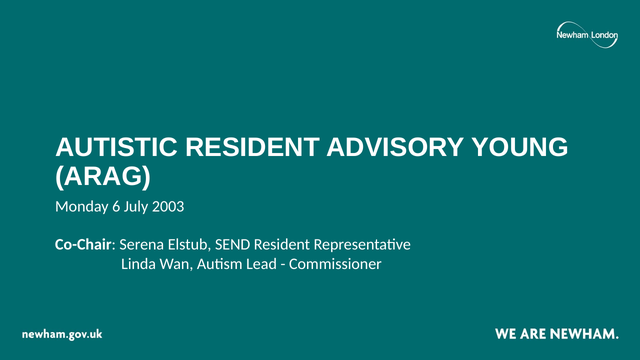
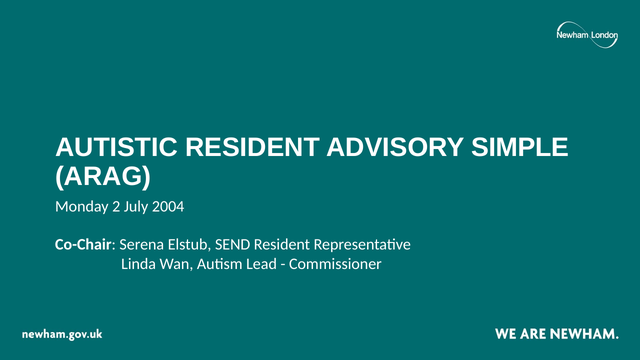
YOUNG: YOUNG -> SIMPLE (520, 147)
6: 6 -> 2 (116, 206)
2003: 2003 -> 2004 (168, 206)
